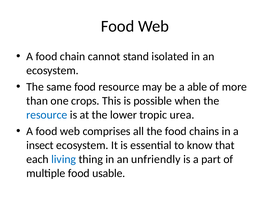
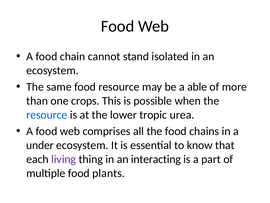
insect: insect -> under (40, 145)
living colour: blue -> purple (64, 159)
unfriendly: unfriendly -> interacting (156, 159)
usable: usable -> plants (109, 173)
